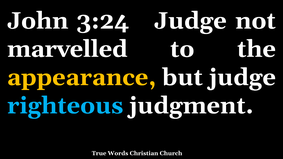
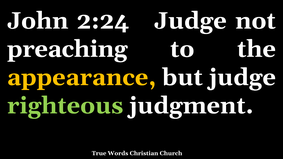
3:24: 3:24 -> 2:24 (103, 21)
marvelled: marvelled -> preaching (67, 49)
righteous colour: light blue -> light green (65, 106)
